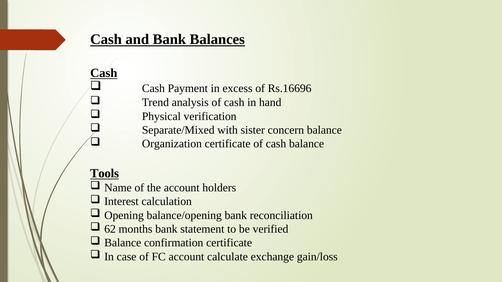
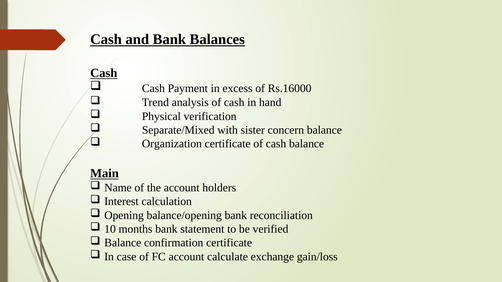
Rs.16696: Rs.16696 -> Rs.16000 (290, 89)
Tools: Tools -> Main (104, 174)
62: 62 -> 10 (110, 229)
